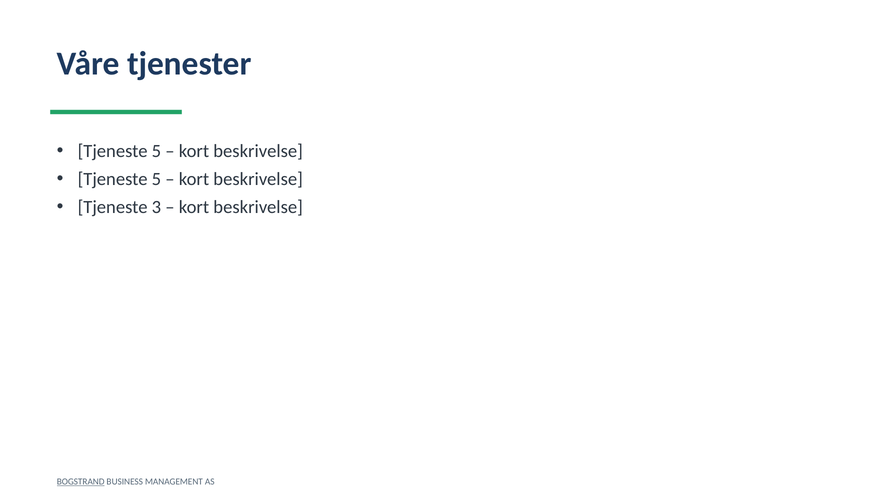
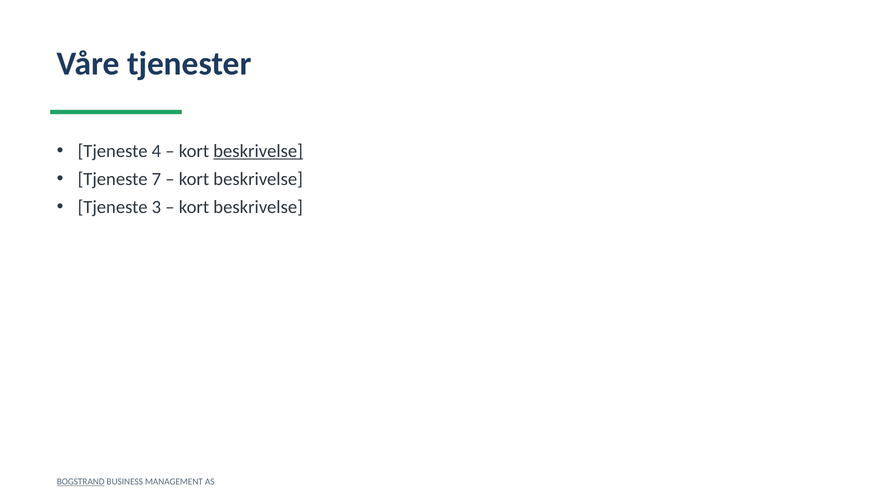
5: 5 -> 4 (156, 151)
beskrivelse underline: none -> present (258, 151)
5: 5 -> 7 (156, 179)
